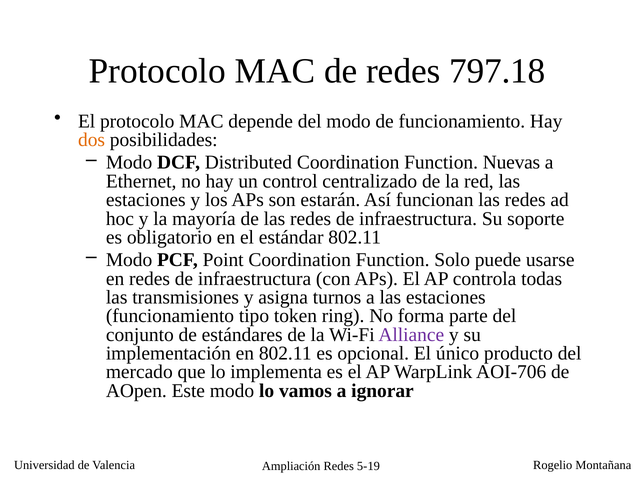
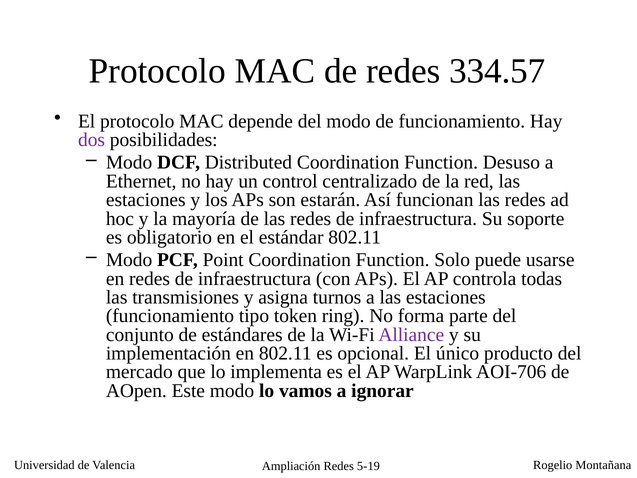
797.18: 797.18 -> 334.57 (498, 71)
dos colour: orange -> purple (92, 140)
Nuevas: Nuevas -> Desuso (511, 162)
